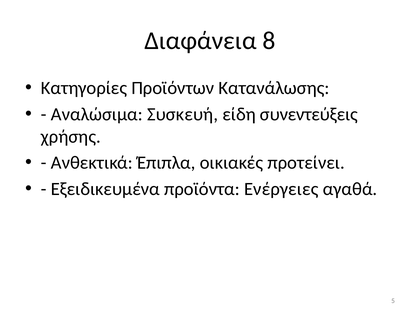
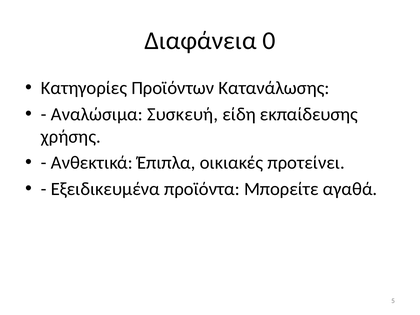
8: 8 -> 0 (269, 41)
συνεντεύξεις: συνεντεύξεις -> εκπαίδευσης (309, 114)
Ενέργειες: Ενέργειες -> Μπορείτε (281, 189)
